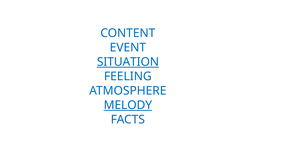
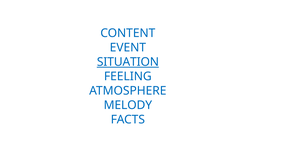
MELODY underline: present -> none (128, 105)
